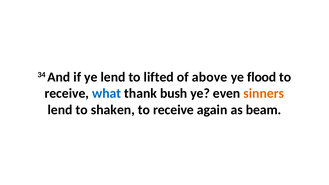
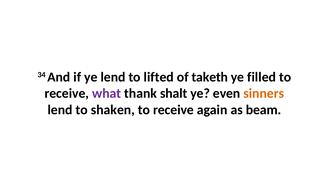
above: above -> taketh (210, 77)
flood: flood -> filled (262, 77)
what colour: blue -> purple (107, 93)
bush: bush -> shalt (174, 93)
